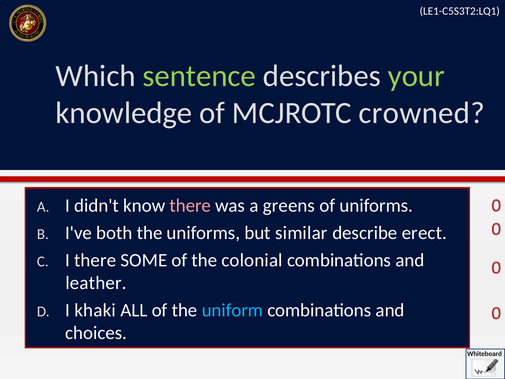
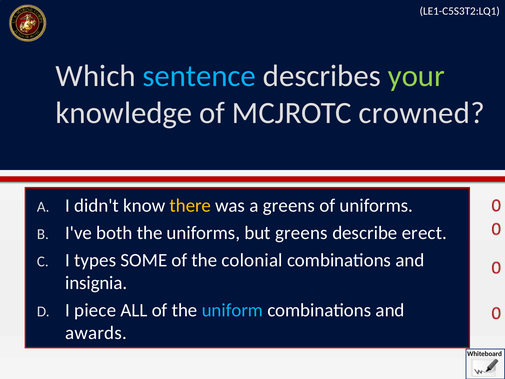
sentence colour: light green -> light blue (199, 76)
there colour: pink -> yellow (190, 205)
but similar: similar -> greens (301, 233)
I there: there -> types (95, 260)
leather: leather -> insignia (96, 283)
khaki: khaki -> piece (95, 310)
choices: choices -> awards (96, 333)
